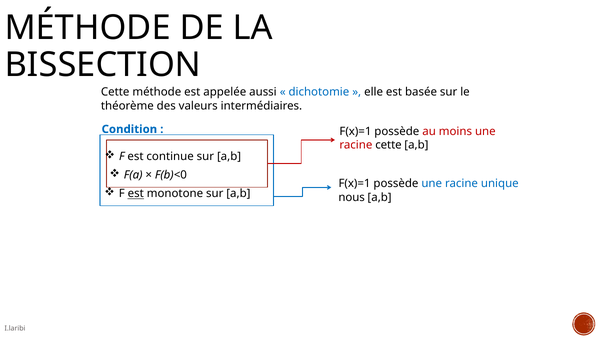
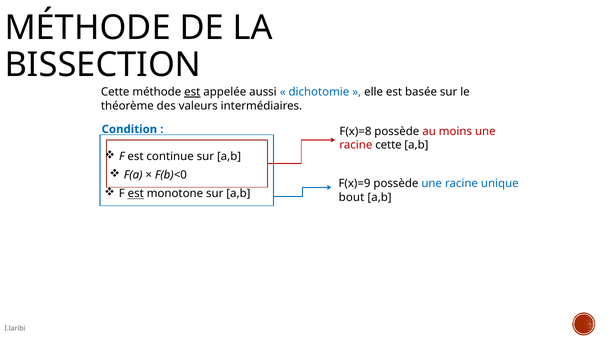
est underline: none -> present (192, 92)
F(x)=1: F(x)=1 -> F(x)=8 (355, 131)
F(x)=1: F(x)=1 -> F(x)=9 (355, 184)
nous: nous -> bout (351, 197)
